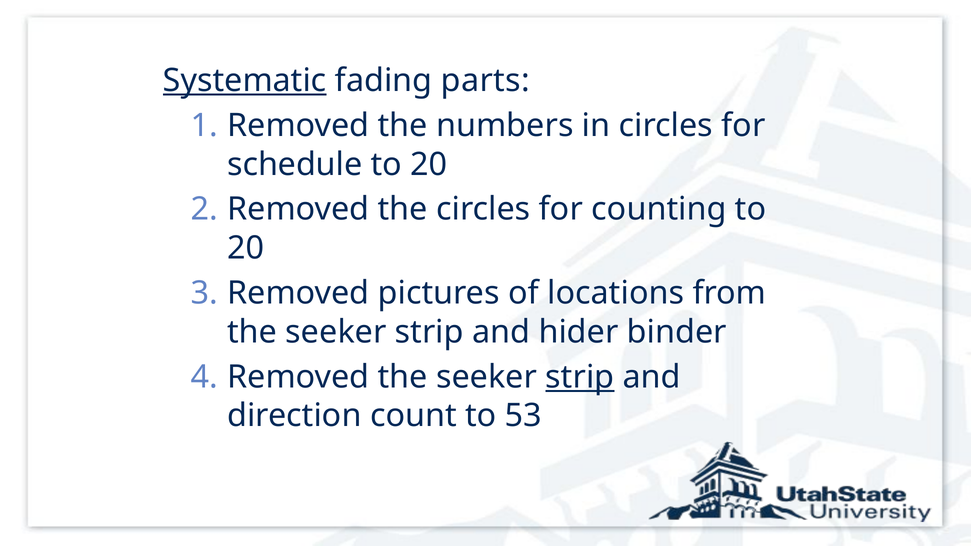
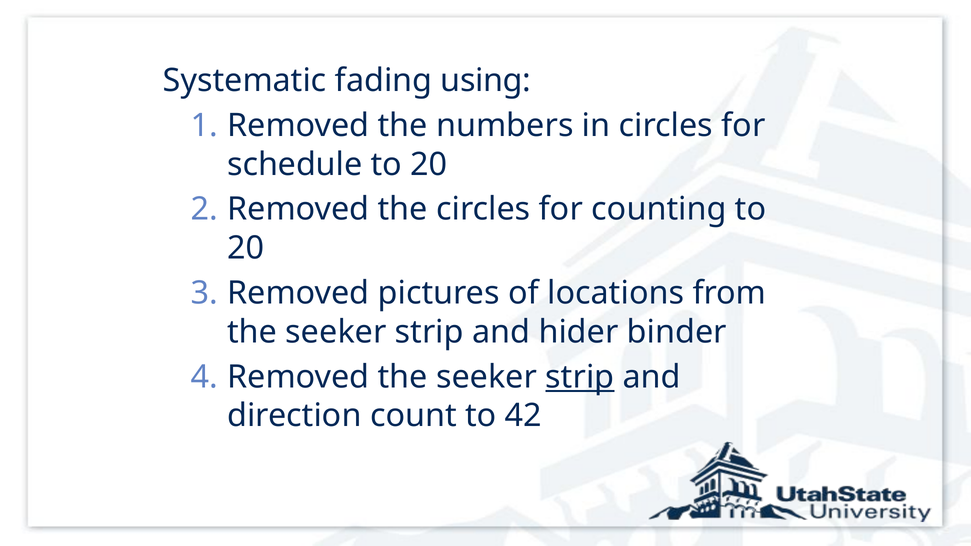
Systematic underline: present -> none (245, 81)
parts: parts -> using (486, 81)
53: 53 -> 42 (523, 416)
